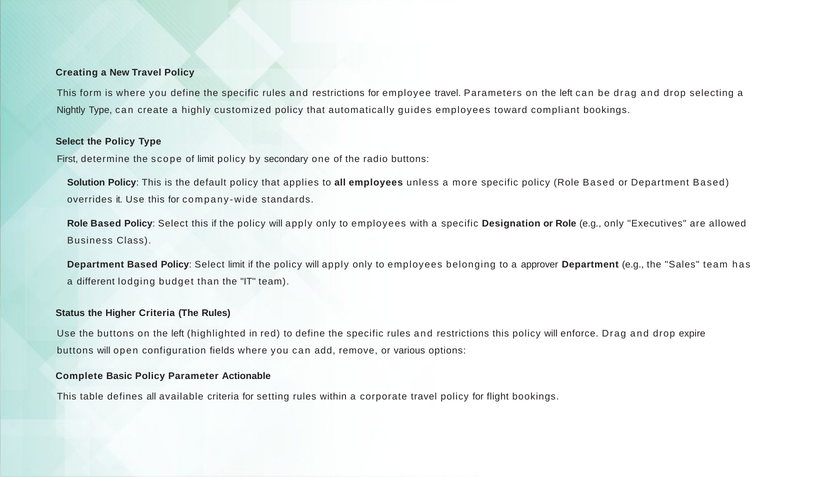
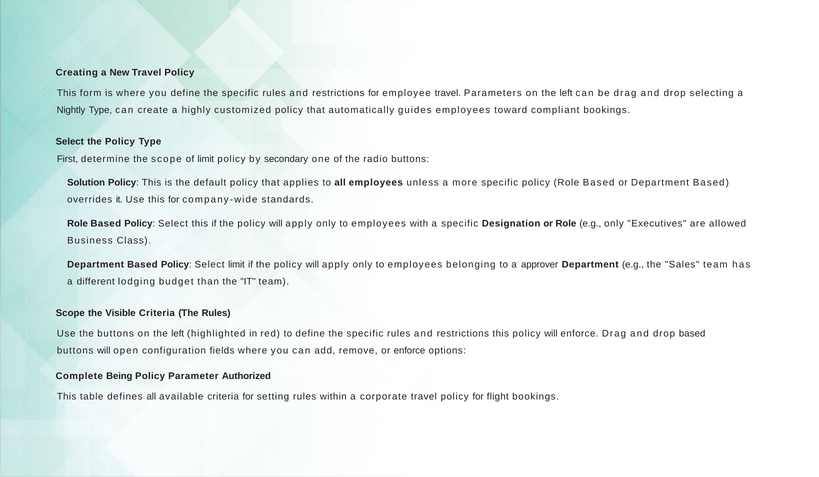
Status: Status -> Scope (70, 314)
Higher: Higher -> Visible (121, 314)
drop expire: expire -> based (692, 334)
or various: various -> enforce (410, 351)
Basic: Basic -> Being (119, 377)
Actionable: Actionable -> Authorized (246, 377)
